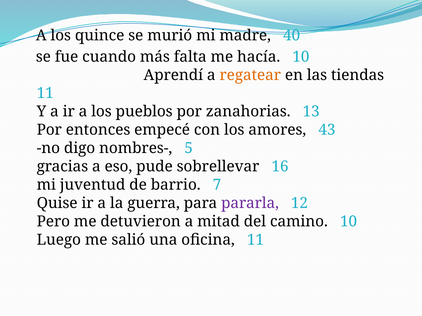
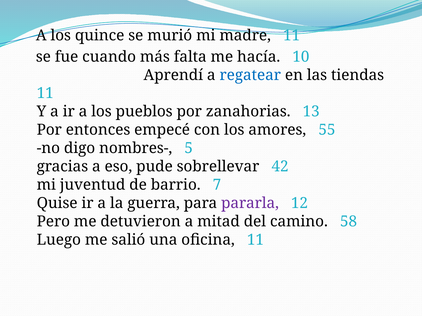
madre 40: 40 -> 11 (292, 35)
regatear colour: orange -> blue (250, 75)
43: 43 -> 55 (327, 130)
16: 16 -> 42 (280, 167)
camino 10: 10 -> 58 (349, 222)
